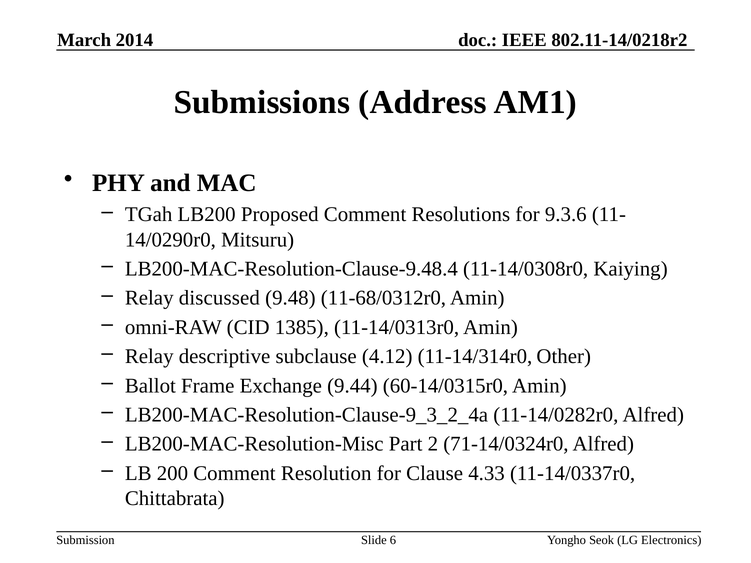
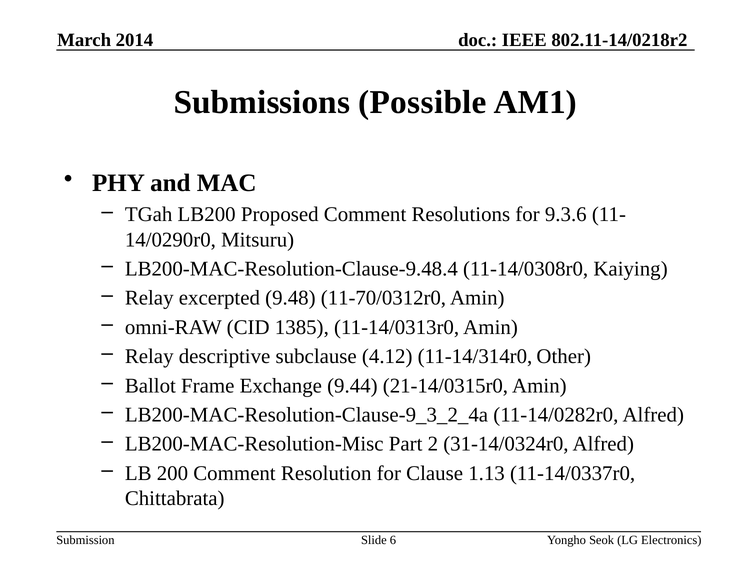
Address: Address -> Possible (423, 102)
discussed: discussed -> excerpted (219, 298)
11-68/0312r0: 11-68/0312r0 -> 11-70/0312r0 (383, 298)
60-14/0315r0: 60-14/0315r0 -> 21-14/0315r0 (445, 386)
71-14/0324r0: 71-14/0324r0 -> 31-14/0324r0 (506, 444)
4.33: 4.33 -> 1.13 (487, 473)
